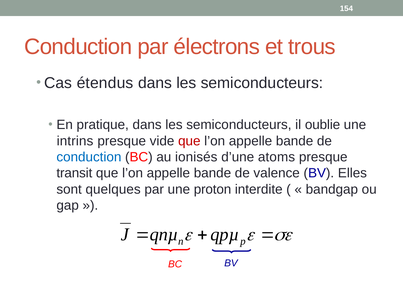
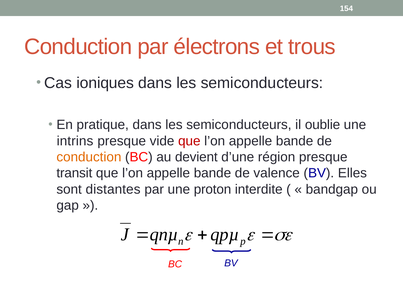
étendus: étendus -> ioniques (105, 83)
conduction colour: blue -> orange (89, 157)
ionisés: ionisés -> devient (196, 157)
atoms: atoms -> région (277, 157)
quelques: quelques -> distantes (113, 189)
